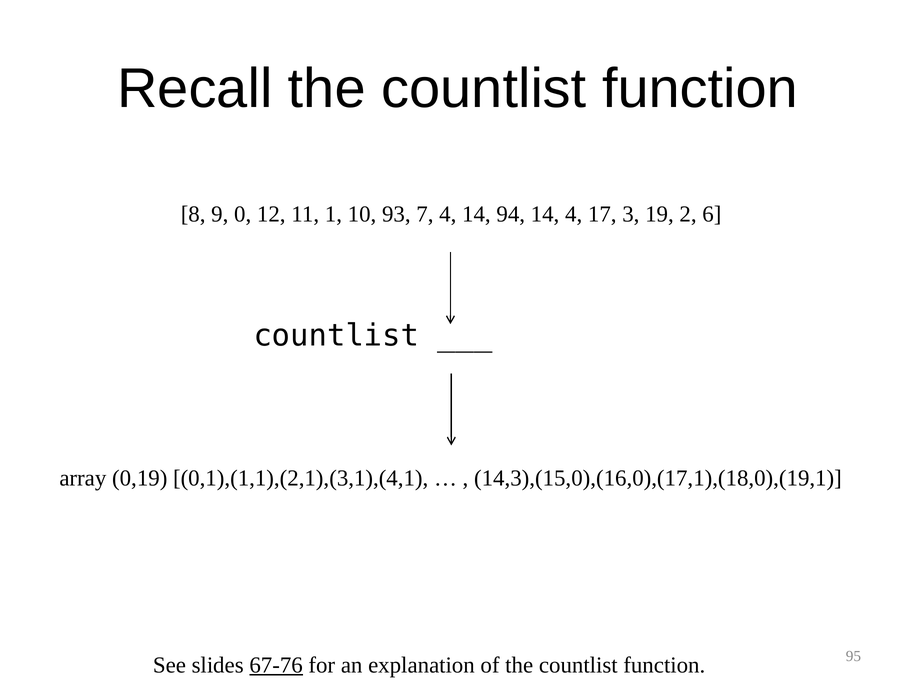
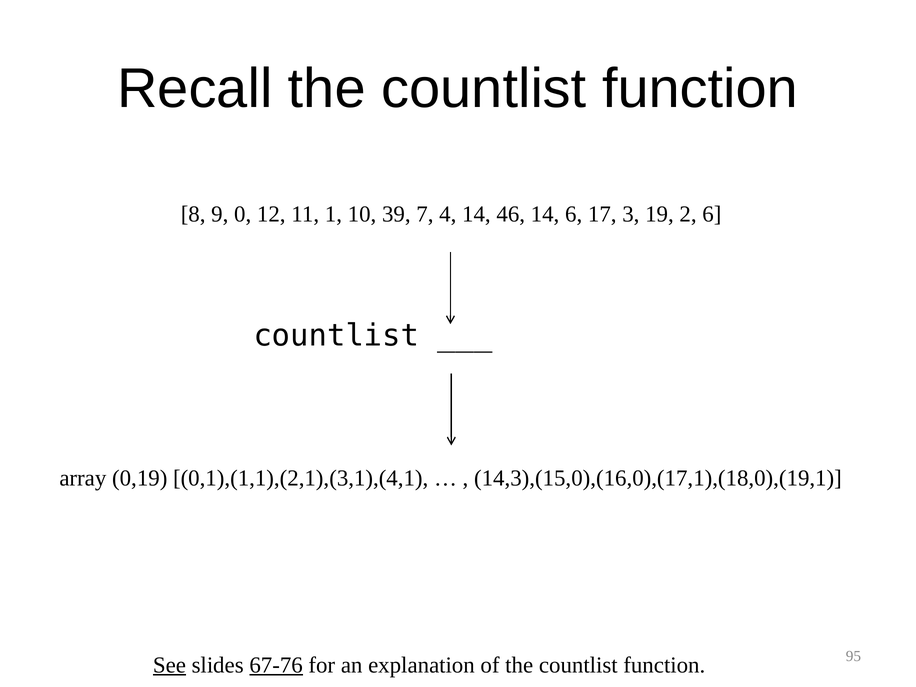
93: 93 -> 39 (396, 214)
94: 94 -> 46 (511, 214)
14 4: 4 -> 6 (574, 214)
See underline: none -> present (169, 665)
